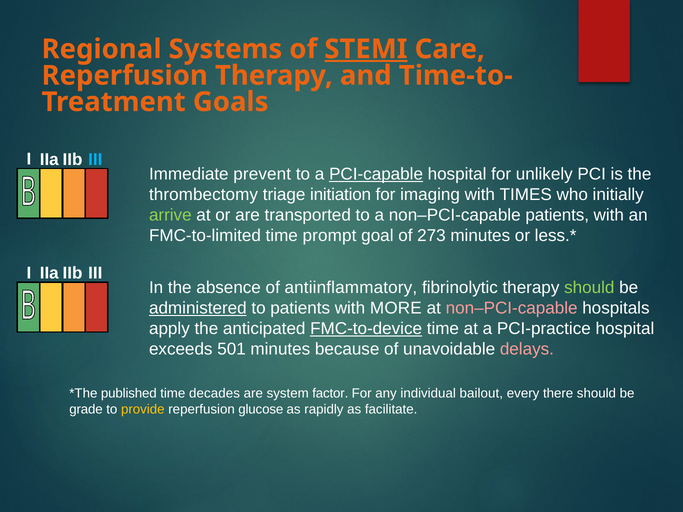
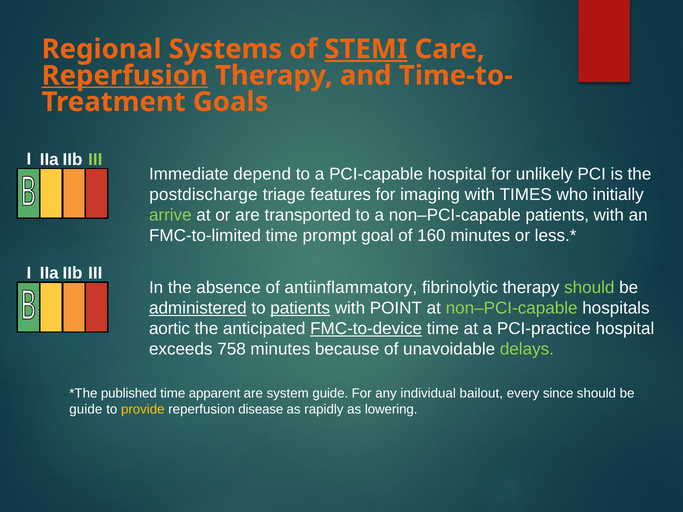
Reperfusion underline: none -> present (125, 76)
III colour: light blue -> light green (95, 160)
prevent: prevent -> depend (262, 174)
PCI-capable underline: present -> none (376, 174)
thrombectomy: thrombectomy -> postdischarge (203, 195)
initiation: initiation -> features (341, 195)
273: 273 -> 160 (431, 236)
patients underline: none -> present (300, 308)
MORE: MORE -> POINT (396, 308)
non–PCI-capable colour: pink -> light green (512, 308)
apply: apply -> aortic (169, 329)
501: 501 -> 758 (232, 349)
delays colour: pink -> light green (527, 349)
decades: decades -> apparent (215, 394)
system factor: factor -> guide (330, 394)
there: there -> since (558, 394)
grade: grade -> guide (86, 410)
glucose: glucose -> disease (261, 410)
facilitate: facilitate -> lowering (391, 410)
